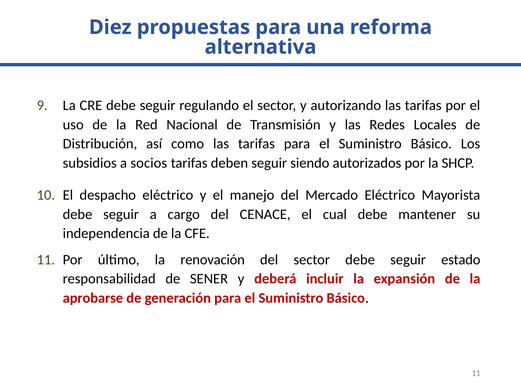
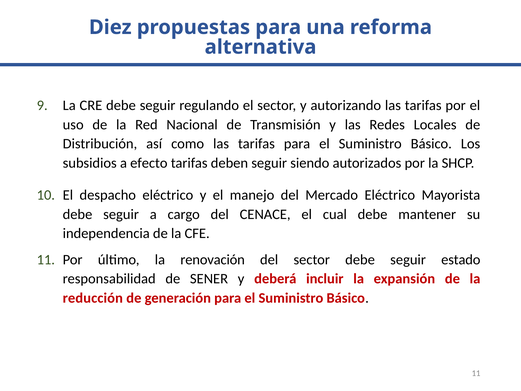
socios: socios -> efecto (149, 163)
aprobarse: aprobarse -> reducción (93, 298)
